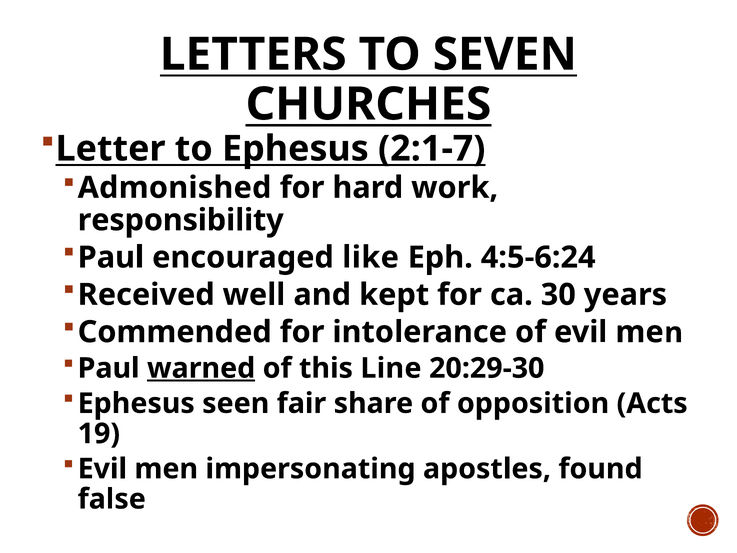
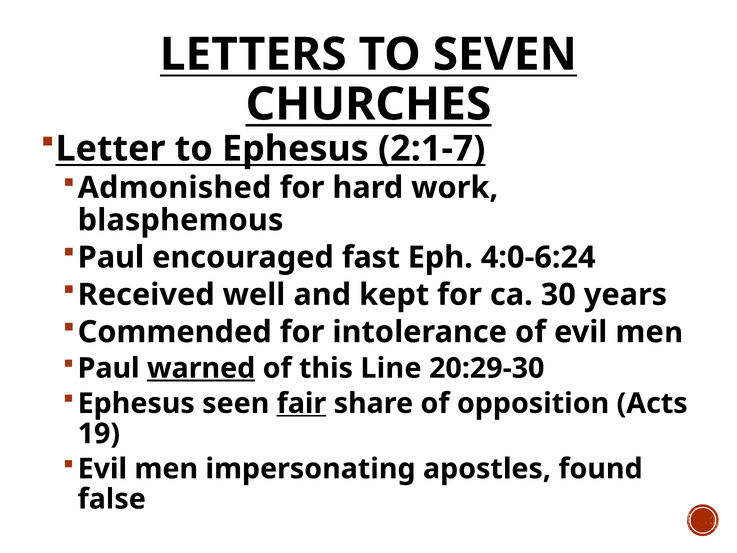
responsibility: responsibility -> blasphemous (181, 220)
like: like -> fast (371, 257)
4:5-6:24: 4:5-6:24 -> 4:0-6:24 (538, 257)
fair underline: none -> present (301, 403)
